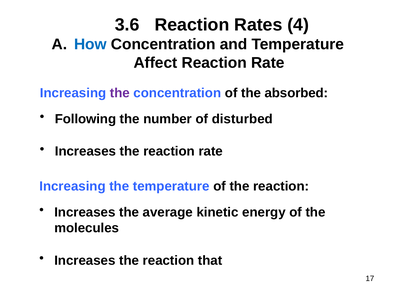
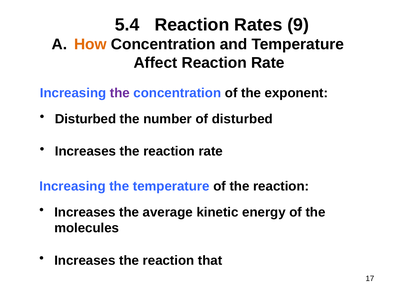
3.6: 3.6 -> 5.4 (127, 25)
4: 4 -> 9 (298, 25)
How colour: blue -> orange (90, 44)
absorbed: absorbed -> exponent (296, 93)
Following: Following -> Disturbed (85, 119)
